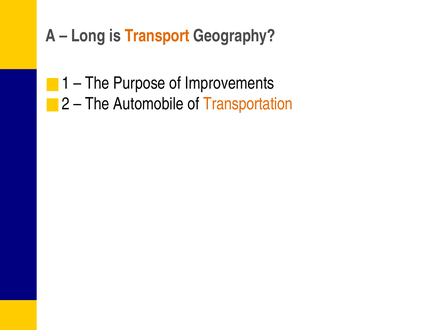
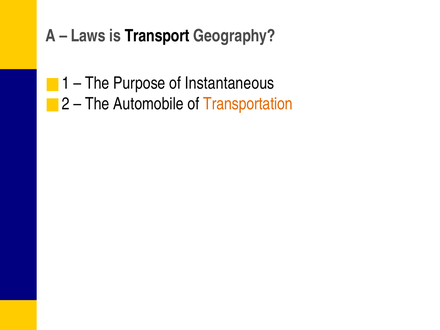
Long: Long -> Laws (88, 36)
Transport colour: orange -> black (157, 36)
Improvements: Improvements -> Instantaneous (230, 83)
